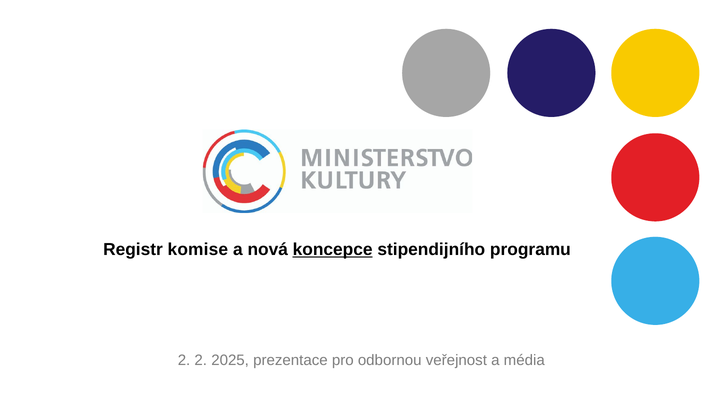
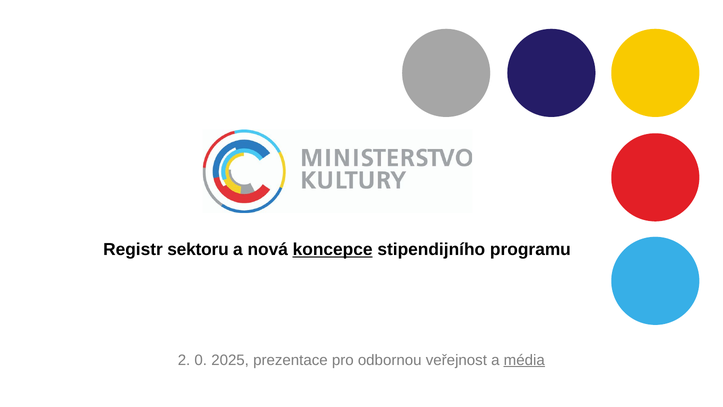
komise: komise -> sektoru (198, 249)
2 2: 2 -> 0 (201, 360)
média underline: none -> present (524, 360)
